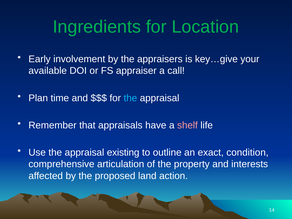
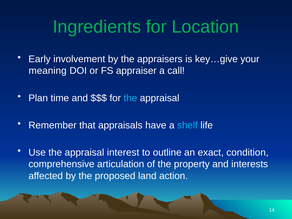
available: available -> meaning (48, 71)
shelf colour: pink -> light blue (187, 125)
existing: existing -> interest (123, 153)
